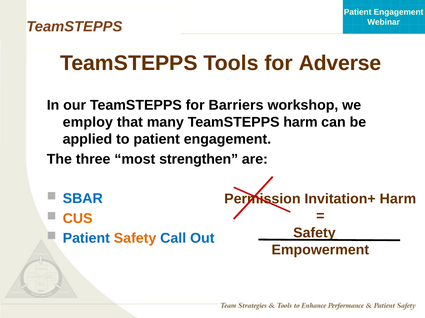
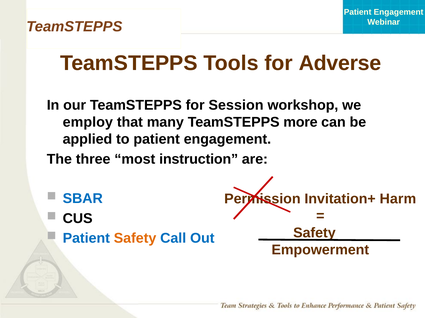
Barriers: Barriers -> Session (236, 106)
TeamSTEPPS harm: harm -> more (301, 123)
strengthen: strengthen -> instruction (199, 159)
CUS colour: orange -> black (78, 219)
